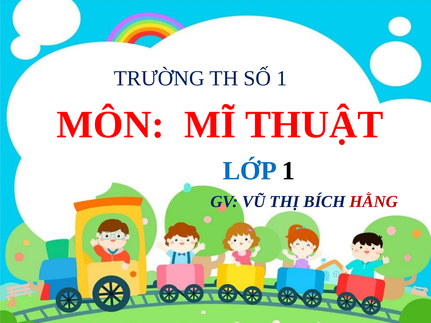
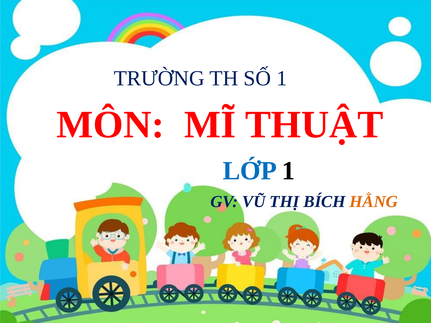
HẰNG colour: red -> orange (374, 202)
